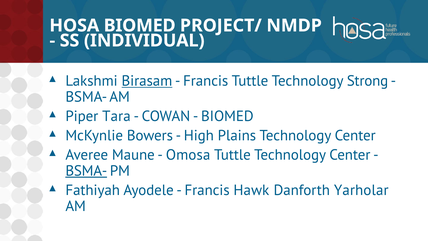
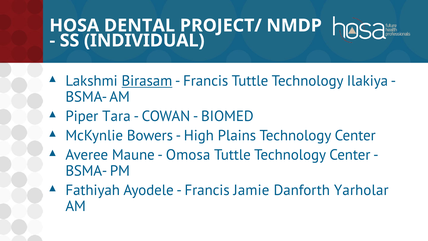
HOSA BIOMED: BIOMED -> DENTAL (139, 26)
Strong: Strong -> Ilakiya (367, 81)
BSMA- underline: present -> none (86, 171)
Hawk: Hawk -> Jamie (251, 190)
